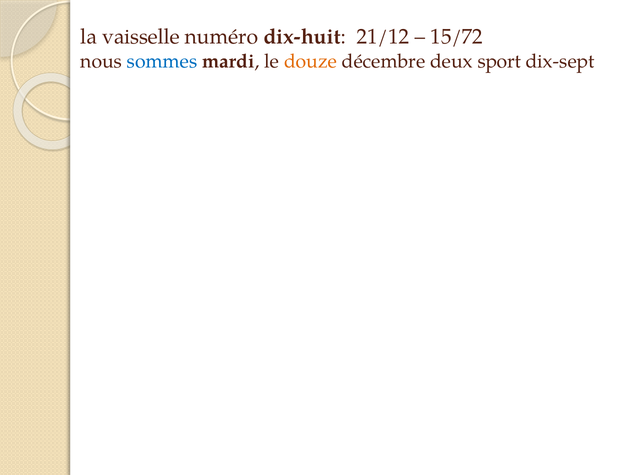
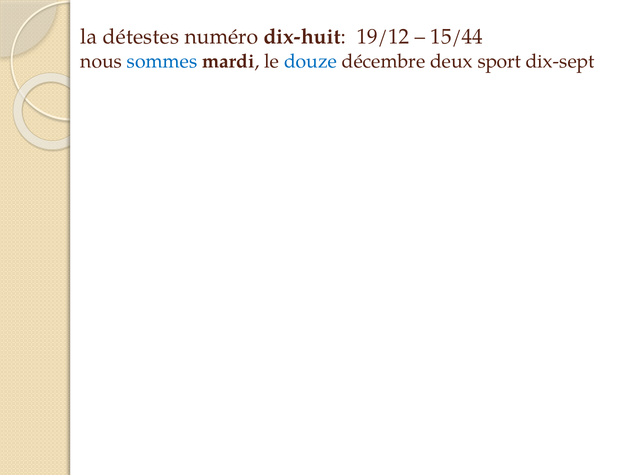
vaisselle: vaisselle -> détestes (141, 37)
21/12: 21/12 -> 19/12 (383, 37)
15/72: 15/72 -> 15/44 (457, 37)
douze colour: orange -> blue (311, 61)
